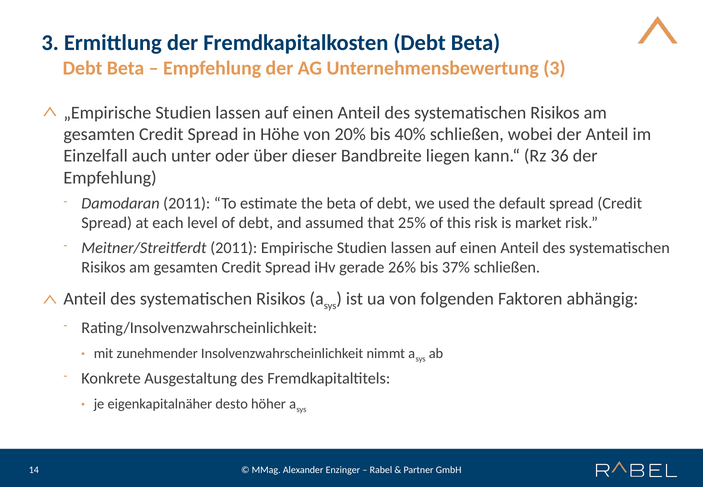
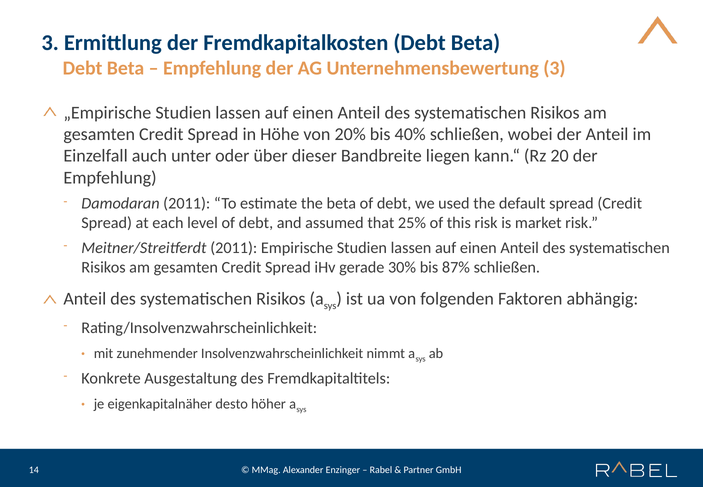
36: 36 -> 20 (560, 156)
26%: 26% -> 30% (402, 267)
37%: 37% -> 87% (456, 267)
